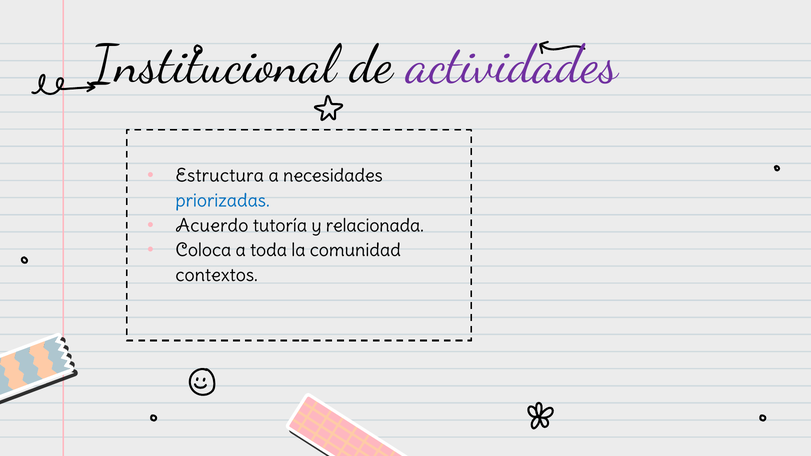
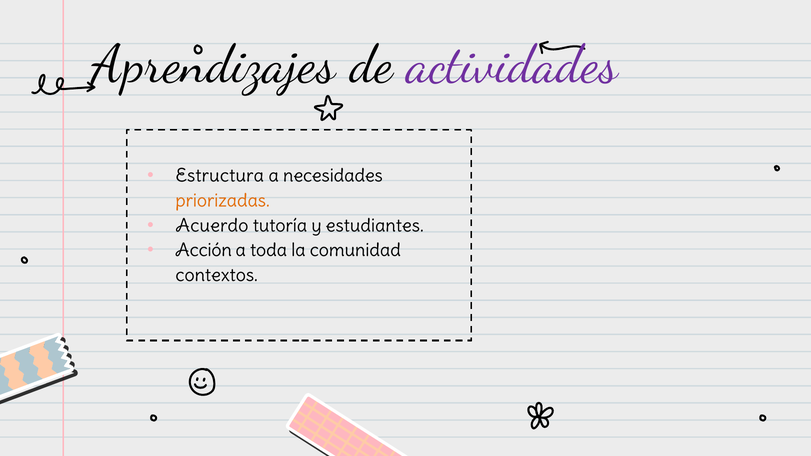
Institucional: Institucional -> Aprendizajes (213, 64)
priorizadas colour: blue -> orange (223, 201)
relacionada: relacionada -> estudiantes (375, 226)
Coloca: Coloca -> Acción (203, 251)
